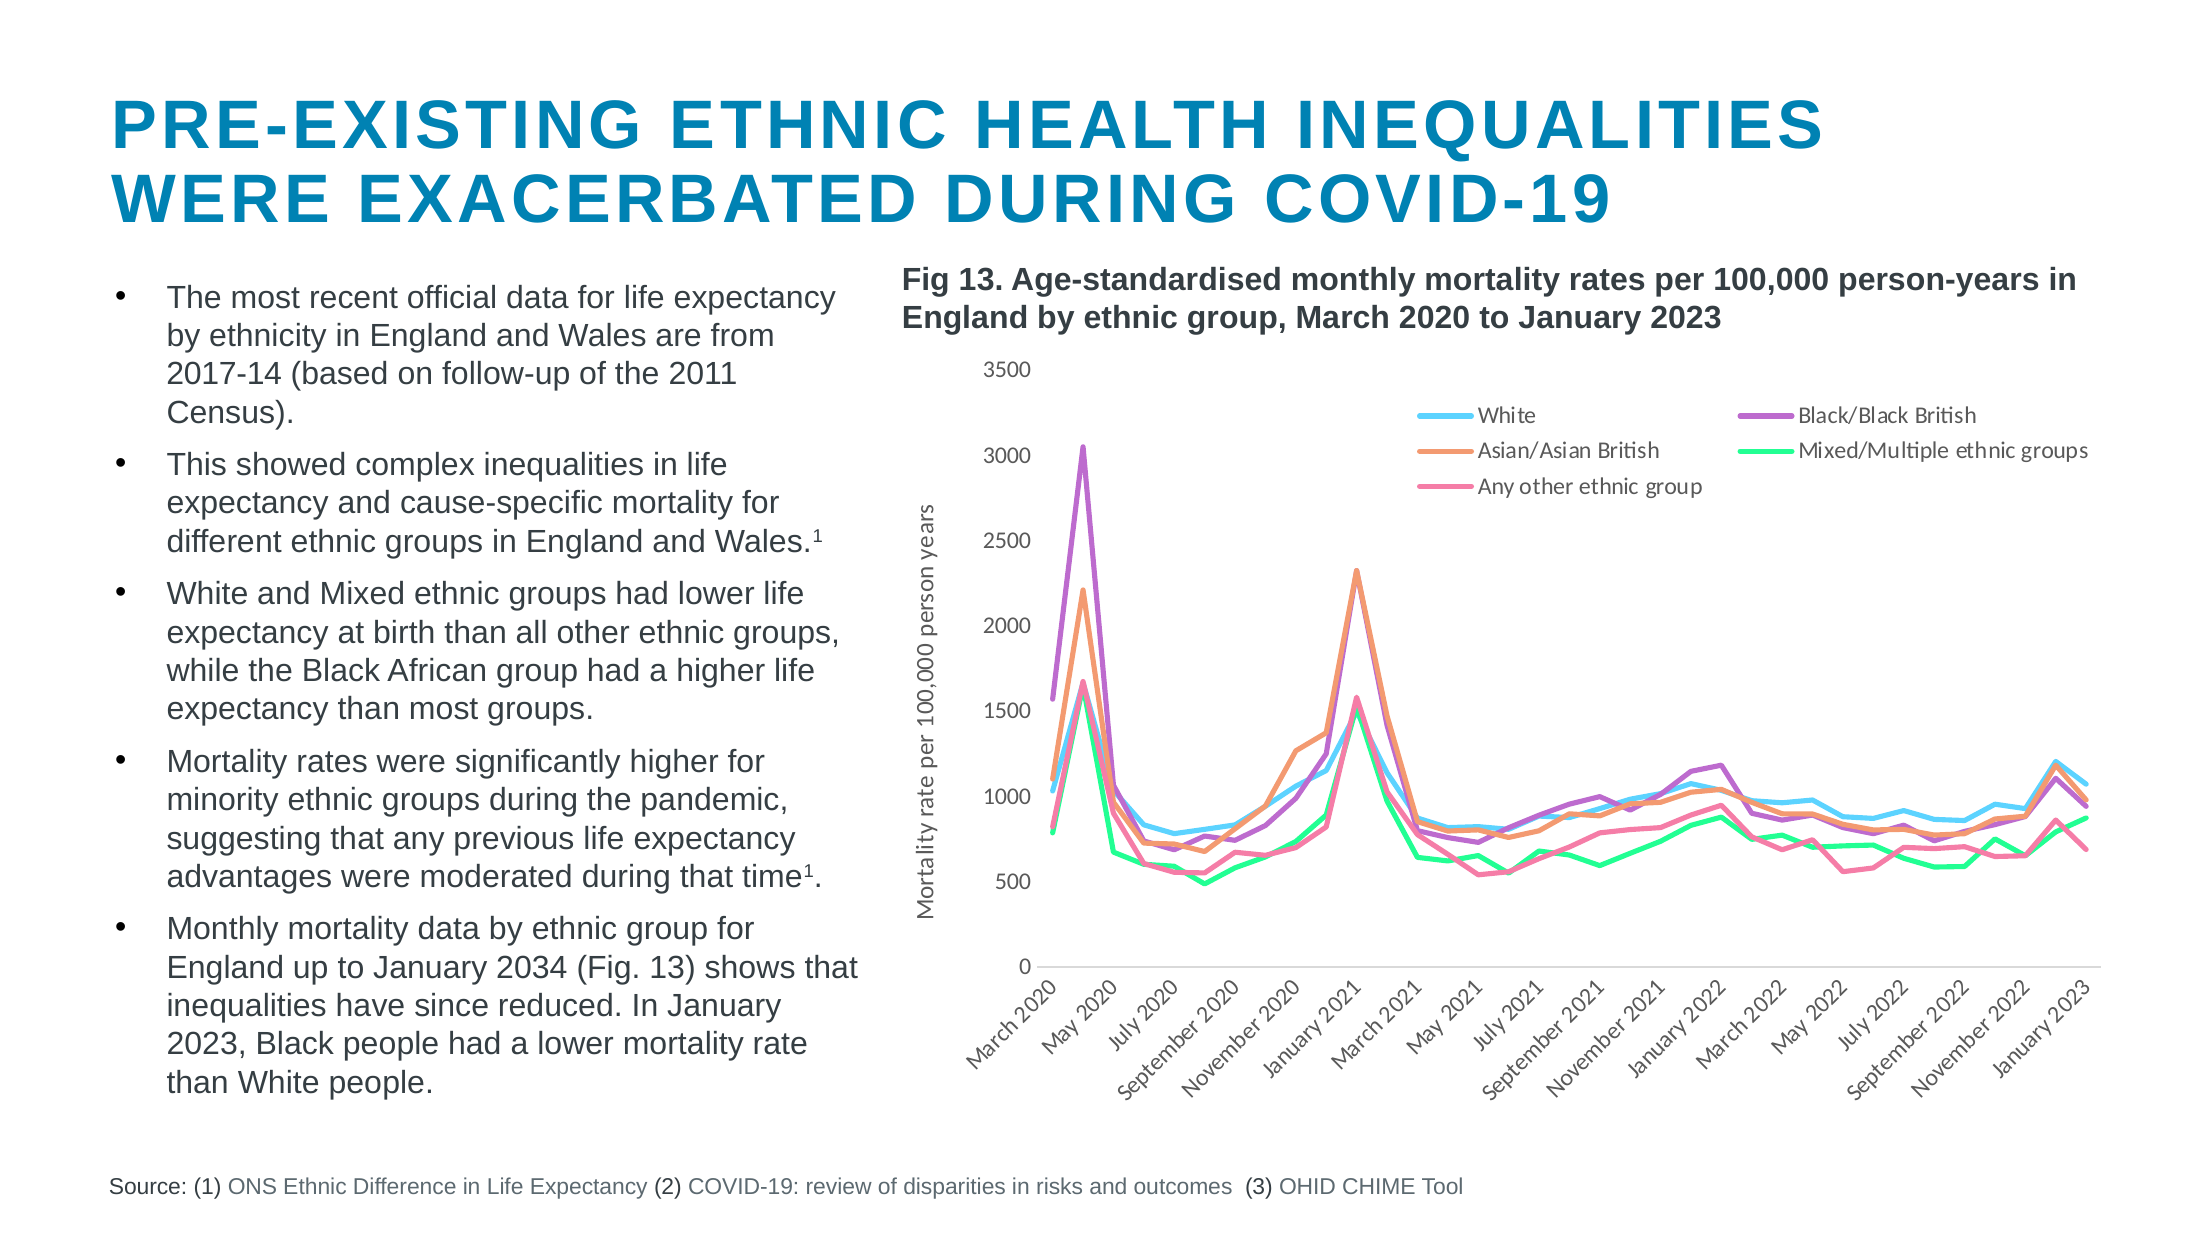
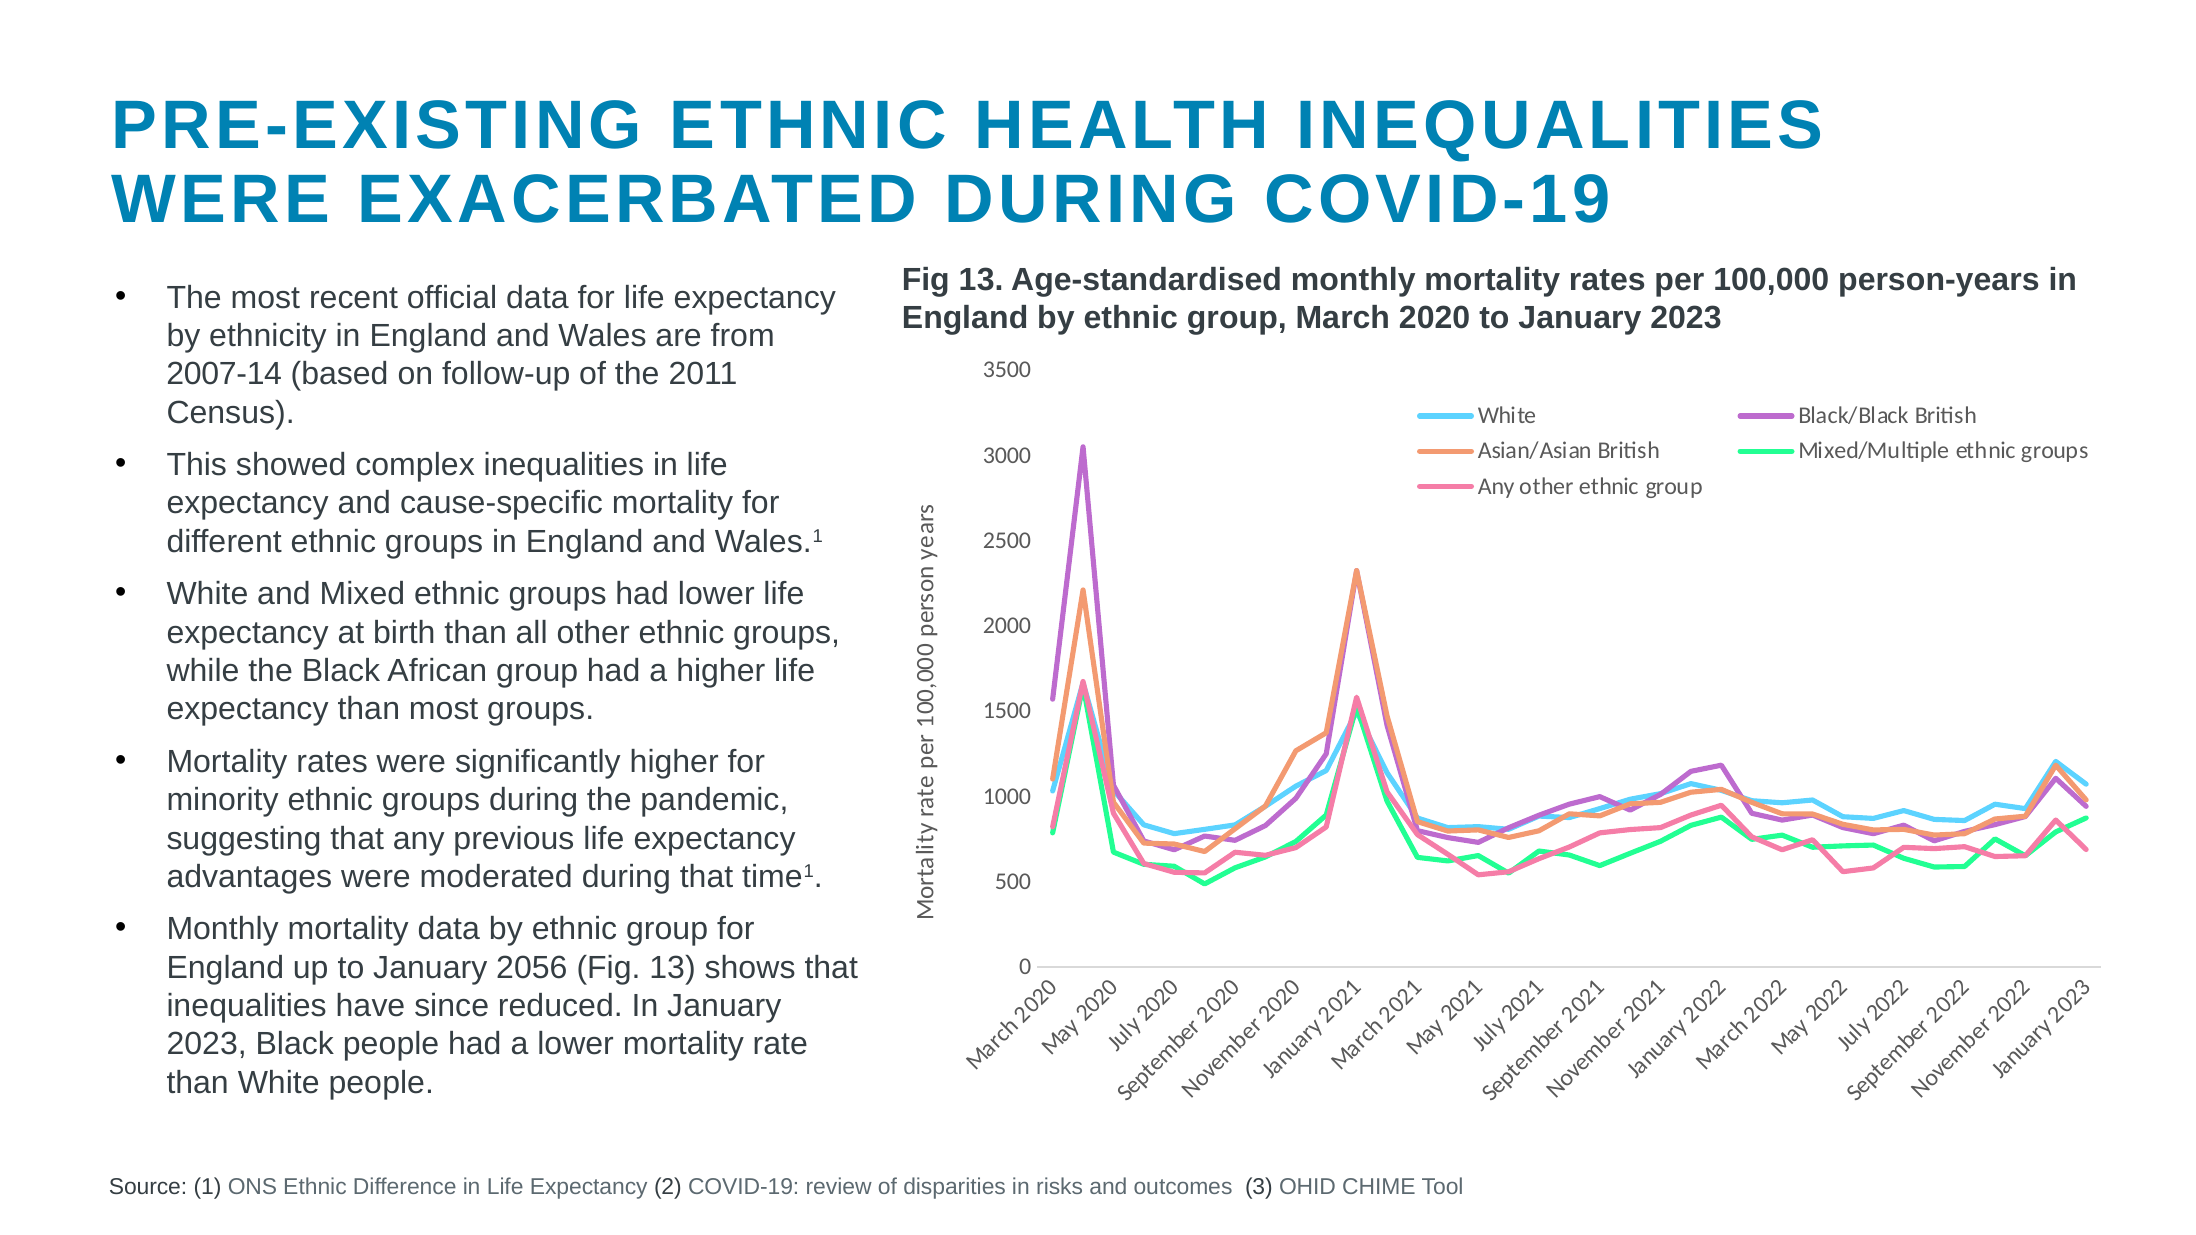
2017-14: 2017-14 -> 2007-14 (224, 374)
2034: 2034 -> 2056 (532, 968)
